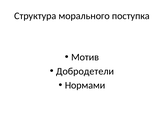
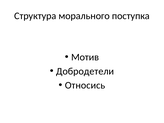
Нормами: Нормами -> Относись (85, 85)
